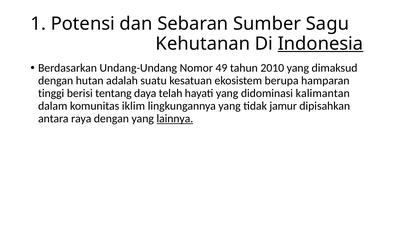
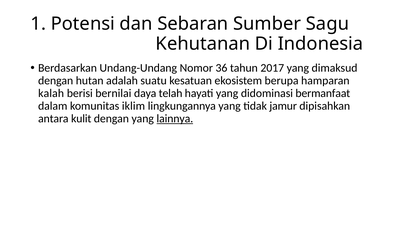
Indonesia underline: present -> none (320, 44)
49: 49 -> 36 (221, 68)
2010: 2010 -> 2017 (272, 68)
tinggi: tinggi -> kalah (51, 93)
tentang: tentang -> bernilai (113, 93)
kalimantan: kalimantan -> bermanfaat (323, 93)
raya: raya -> kulit (81, 118)
